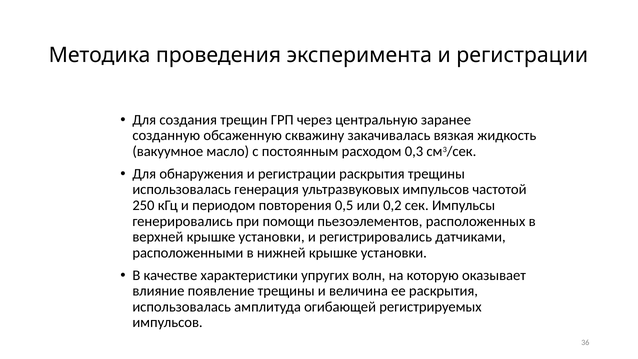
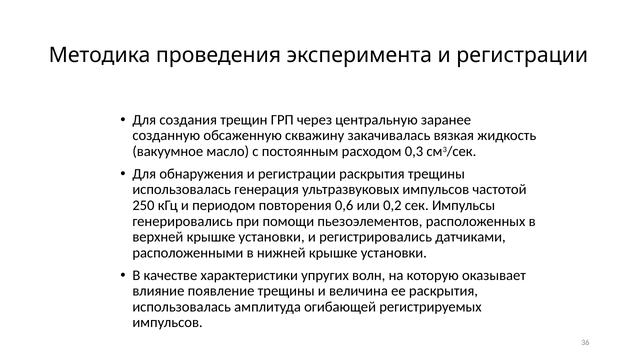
0,5: 0,5 -> 0,6 (344, 205)
